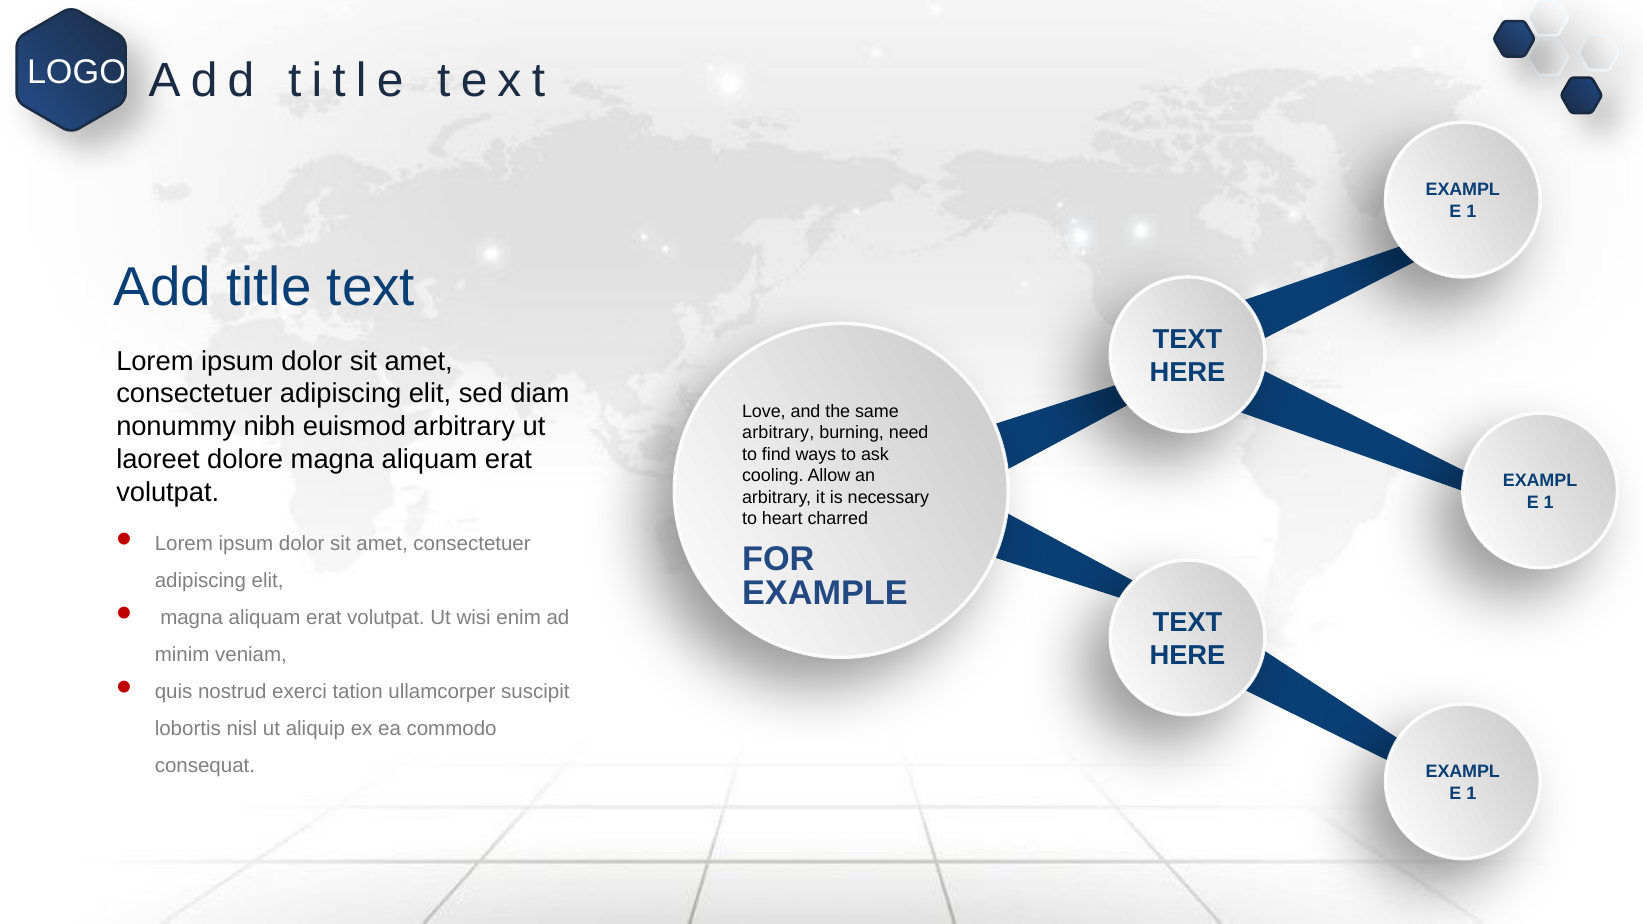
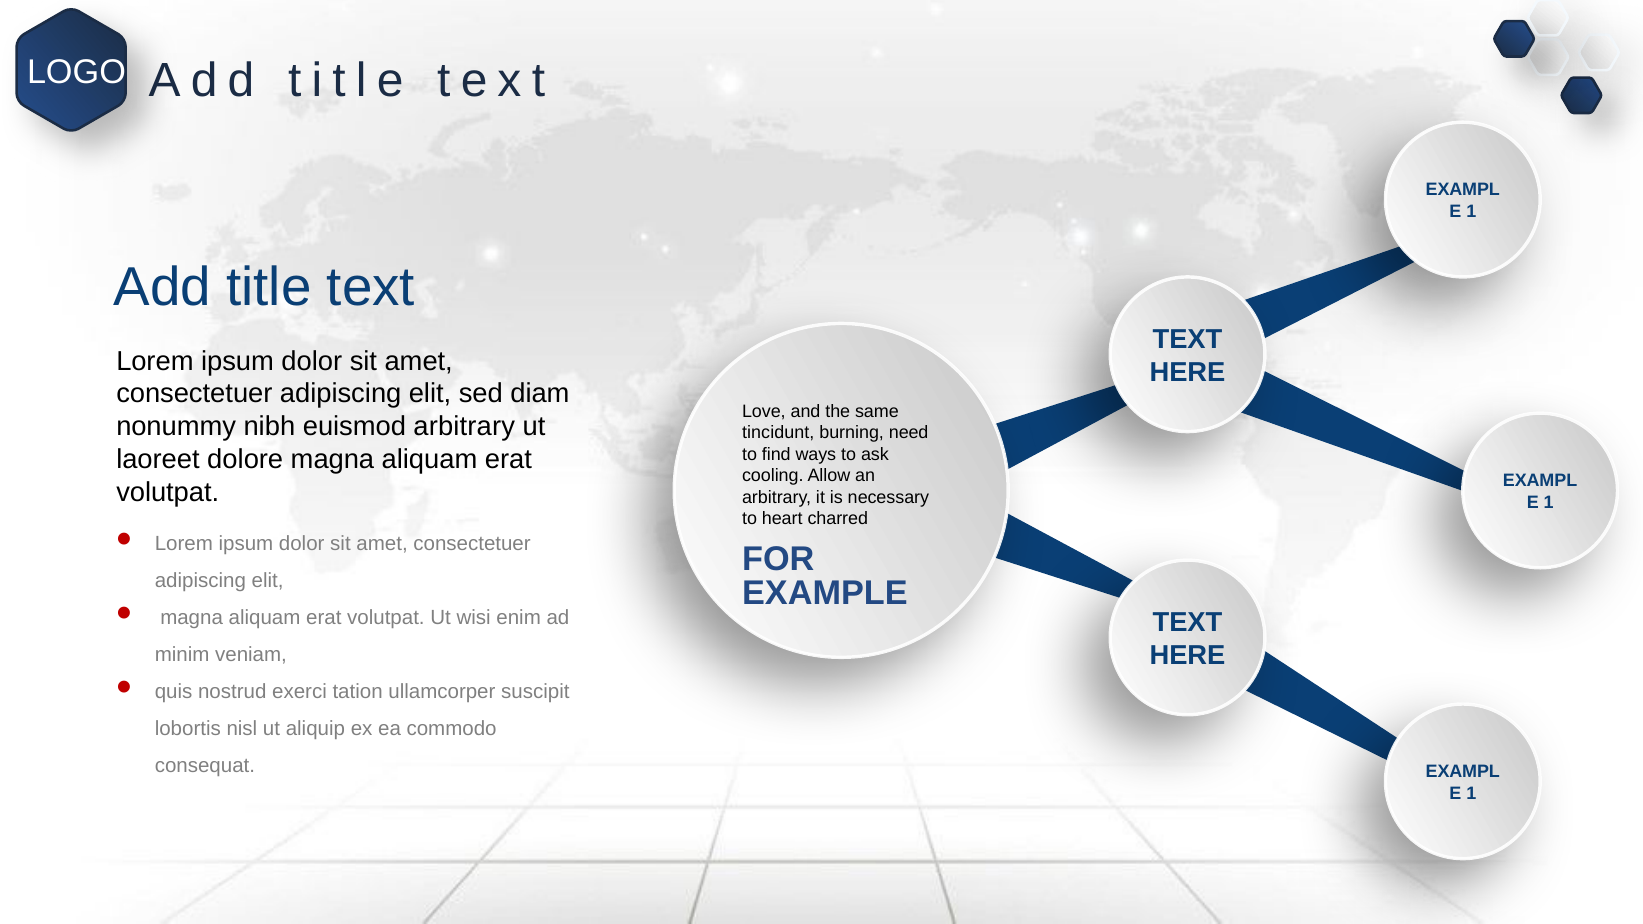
arbitrary: arbitrary -> tincidunt (778, 433)
